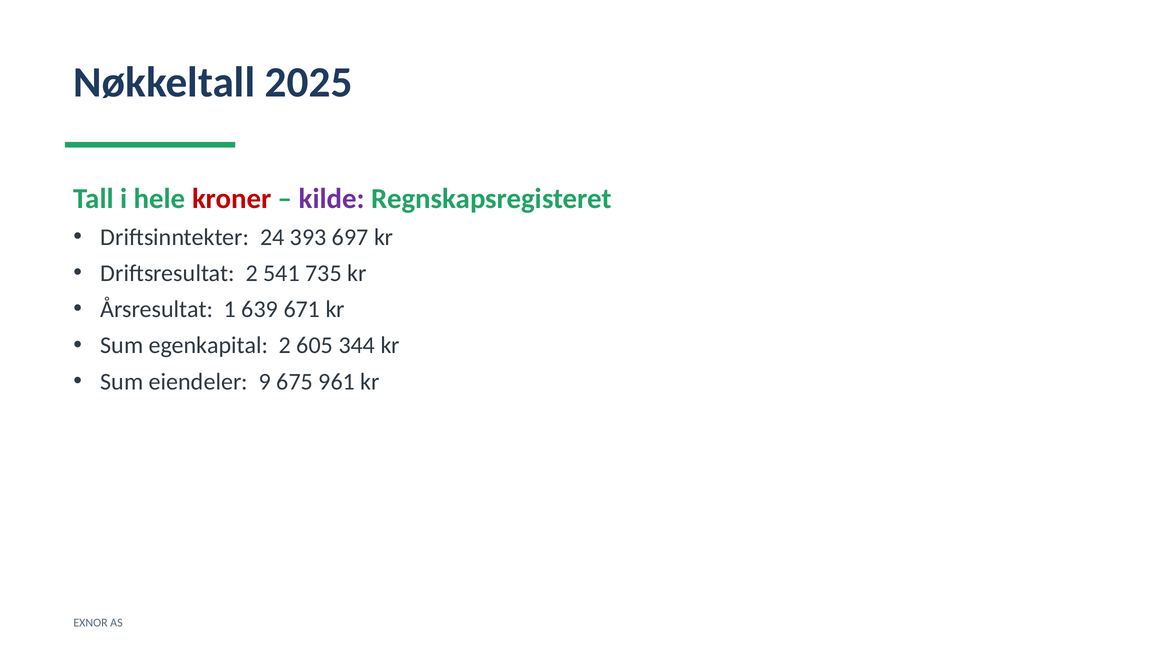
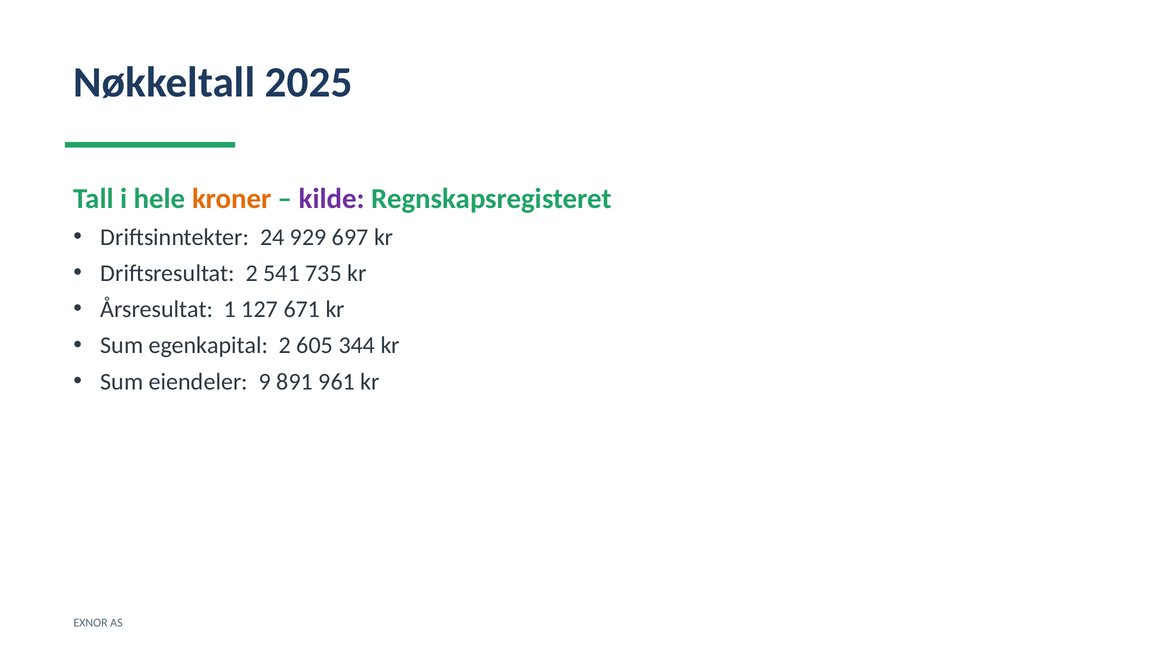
kroner colour: red -> orange (232, 199)
393: 393 -> 929 (308, 237)
639: 639 -> 127 (260, 309)
675: 675 -> 891 (295, 382)
